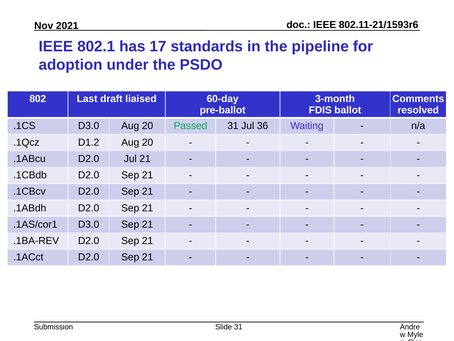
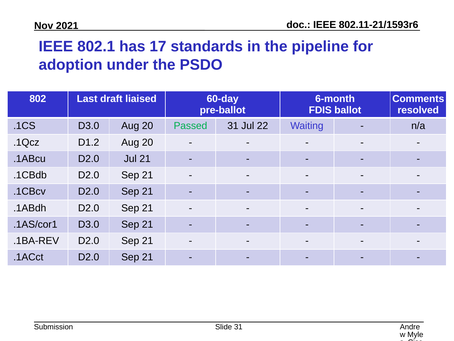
3-month: 3-month -> 6-month (335, 99)
36: 36 -> 22 (263, 126)
